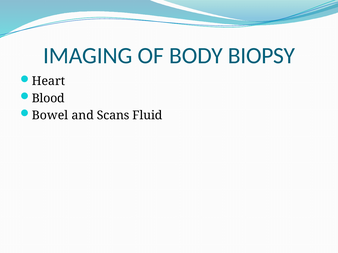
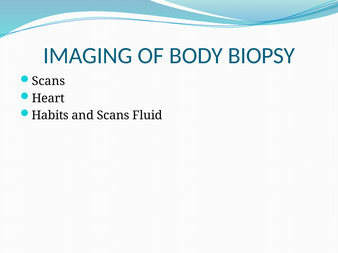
Heart: Heart -> Scans (48, 81)
Blood: Blood -> Heart (48, 98)
Bowel: Bowel -> Habits (50, 116)
